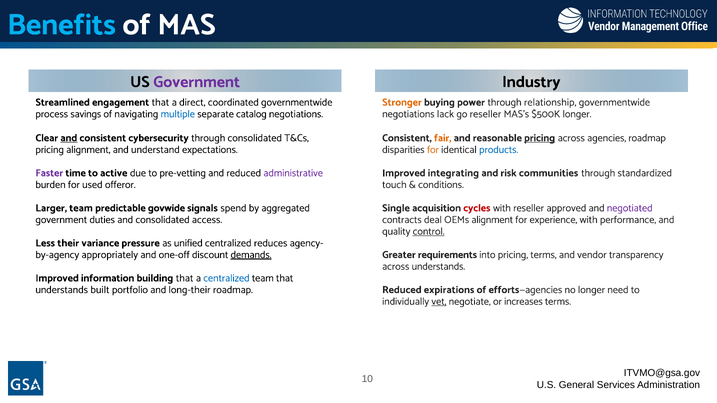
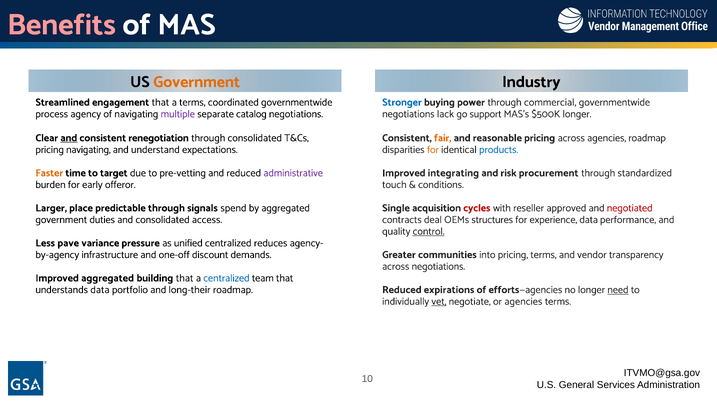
Benefits colour: light blue -> pink (62, 25)
Government colour: purple -> orange (197, 82)
a direct: direct -> terms (192, 102)
Stronger colour: orange -> blue (402, 102)
relationship: relationship -> commercial (550, 102)
savings: savings -> agency (86, 114)
multiple colour: blue -> purple (178, 114)
go reseller: reseller -> support (486, 114)
cybersecurity: cybersecurity -> renegotiation (159, 138)
pricing underline: present -> none (540, 138)
pricing alignment: alignment -> navigating (88, 150)
Faster colour: purple -> orange (49, 173)
active: active -> target (114, 173)
communities: communities -> procurement (549, 173)
used: used -> early (92, 185)
Larger team: team -> place (81, 208)
predictable govwide: govwide -> through (166, 208)
negotiated colour: purple -> red (630, 208)
OEMs alignment: alignment -> structures (492, 220)
experience with: with -> data (589, 220)
their: their -> pave (68, 243)
appropriately: appropriately -> infrastructure (110, 255)
demands underline: present -> none (251, 255)
requirements: requirements -> communities (447, 255)
across understands: understands -> negotiations (438, 267)
Improved information: information -> aggregated (108, 278)
understands built: built -> data (100, 290)
need underline: none -> present (618, 290)
or increases: increases -> agencies (523, 302)
